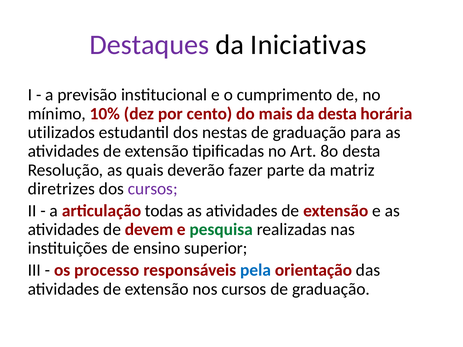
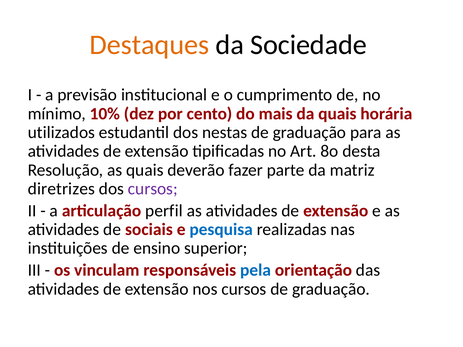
Destaques colour: purple -> orange (149, 45)
Iniciativas: Iniciativas -> Sociedade (309, 45)
da desta: desta -> quais (337, 114)
todas: todas -> perfil (164, 211)
devem: devem -> sociais (149, 230)
pesquisa colour: green -> blue (221, 230)
processo: processo -> vinculam (107, 270)
